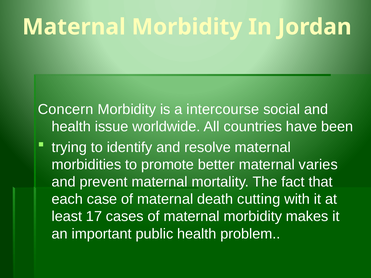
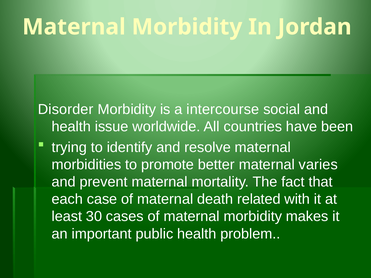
Concern: Concern -> Disorder (66, 109)
cutting: cutting -> related (259, 199)
17: 17 -> 30 (94, 217)
